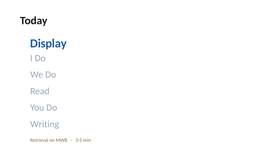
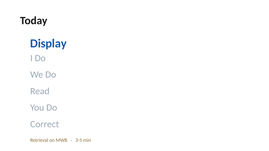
Writing: Writing -> Correct (45, 124)
